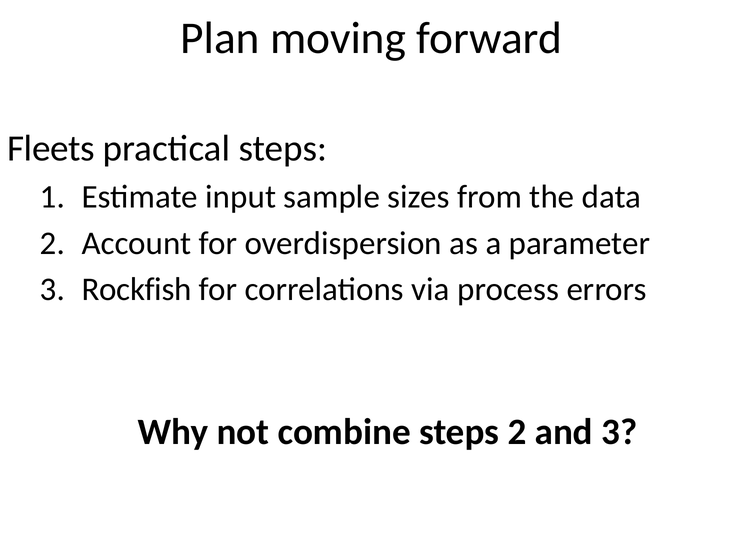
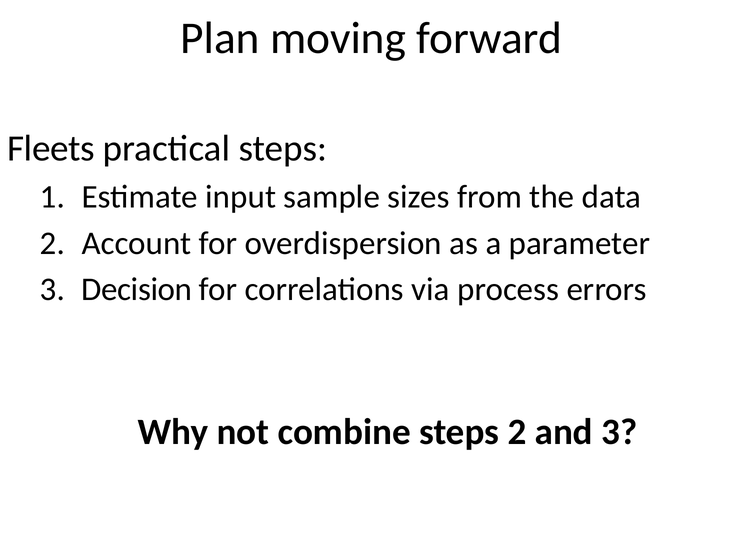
Rockfish: Rockfish -> Decision (137, 290)
